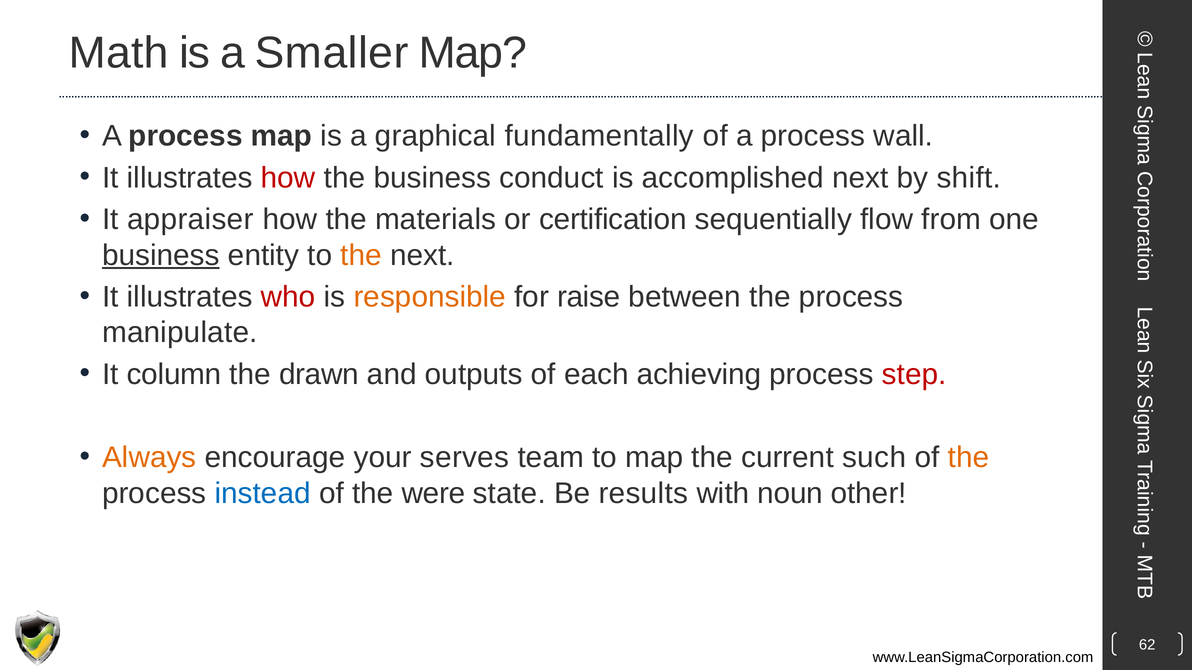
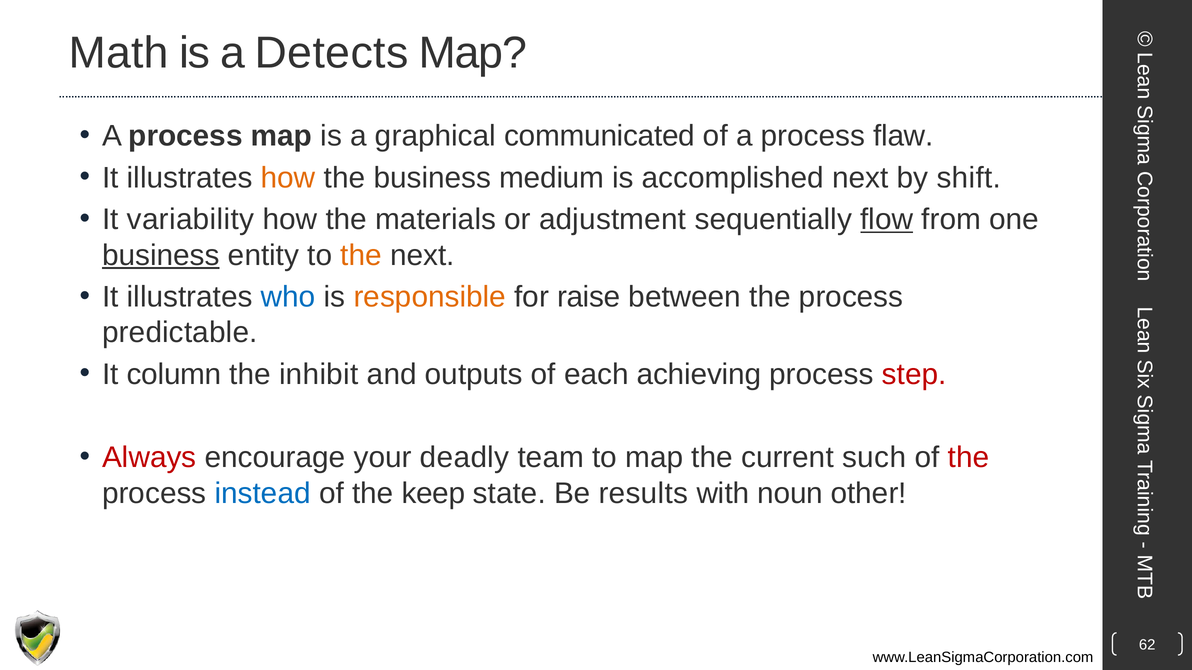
Smaller: Smaller -> Detects (332, 53)
fundamentally: fundamentally -> communicated (600, 136)
wall: wall -> flaw (903, 136)
how colour: red -> orange (288, 178)
conduct: conduct -> medium (552, 178)
appraiser: appraiser -> variability (190, 220)
certification: certification -> adjustment (613, 220)
flow underline: none -> present (887, 220)
who colour: red -> blue (288, 297)
manipulate: manipulate -> predictable (180, 333)
drawn: drawn -> inhibit (319, 375)
Always colour: orange -> red (149, 458)
serves: serves -> deadly (465, 458)
the colour: orange -> red (969, 458)
were: were -> keep (433, 494)
